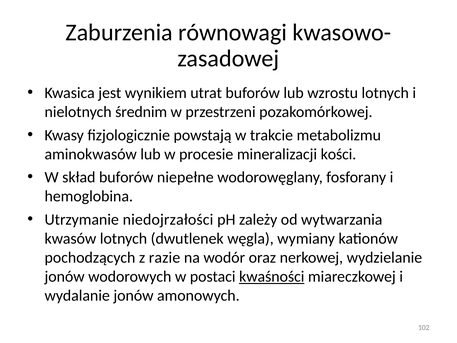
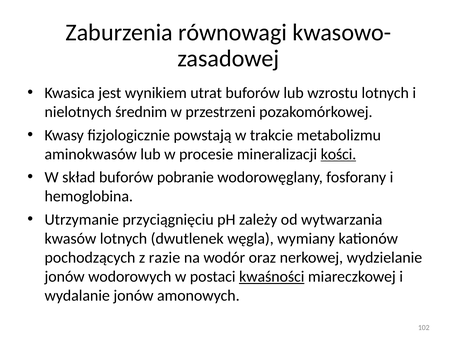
kości underline: none -> present (338, 154)
niepełne: niepełne -> pobranie (185, 177)
niedojrzałości: niedojrzałości -> przyciągnięciu (168, 219)
